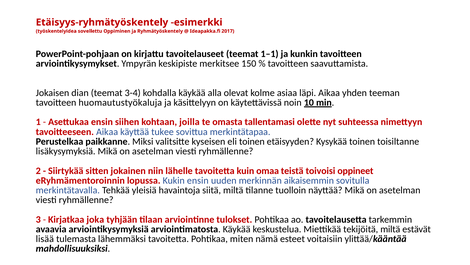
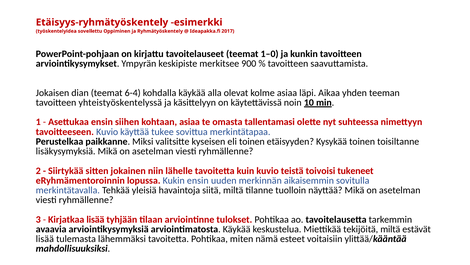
1–1: 1–1 -> 1–0 (270, 54)
150: 150 -> 900 (249, 63)
3-4: 3-4 -> 6-4 (133, 93)
huomautustyökaluja: huomautustyökaluja -> yhteistyöskentelyssä (120, 102)
kohtaan joilla: joilla -> asiaa (190, 122)
tavoitteeseen Aikaa: Aikaa -> Kuvio (107, 132)
kuin omaa: omaa -> kuvio (268, 170)
oppineet: oppineet -> tukeneet (355, 170)
Kirjatkaa joka: joka -> lisää (95, 219)
